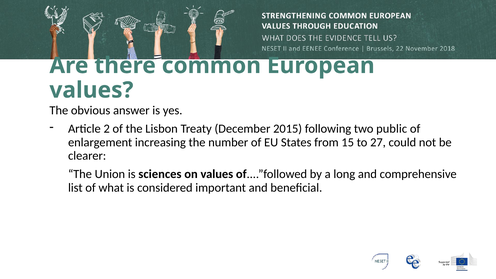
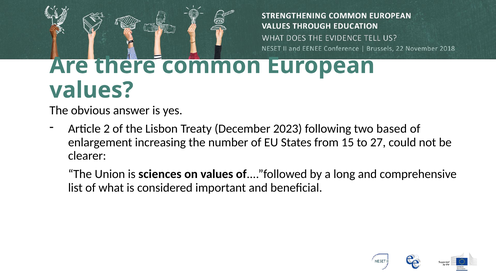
2015: 2015 -> 2023 (288, 129)
public: public -> based (392, 129)
